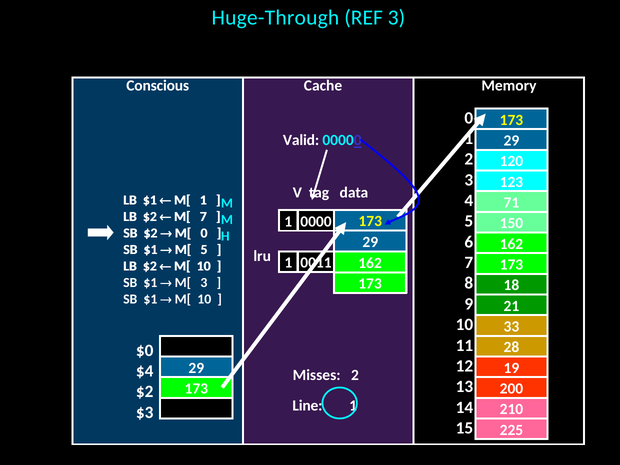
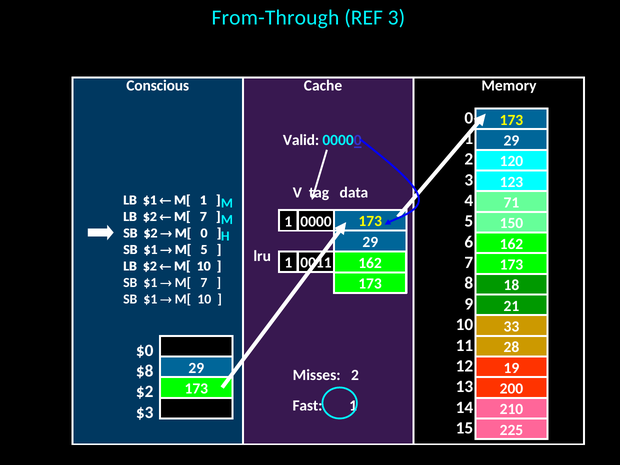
Huge-Through: Huge-Through -> From-Through (275, 17)
3: 3 -> 7 (204, 283)
$4: $4 -> $8 (145, 371)
Line: Line -> Fast (307, 406)
